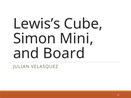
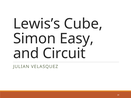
Mini: Mini -> Easy (77, 39)
Board: Board -> Circuit (64, 54)
